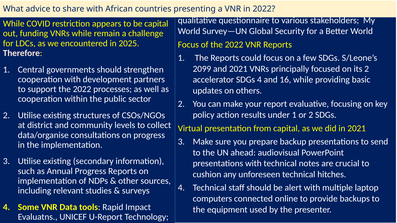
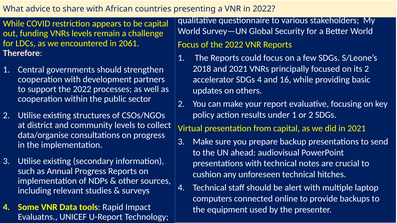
VNRs while: while -> levels (82, 34)
2025: 2025 -> 2061 (129, 43)
2099: 2099 -> 2018 (202, 69)
